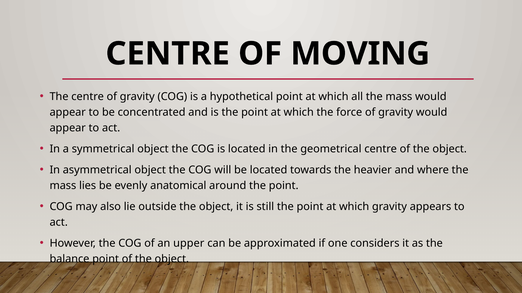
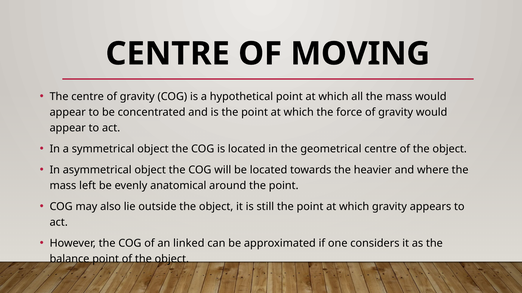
lies: lies -> left (88, 186)
upper: upper -> linked (189, 244)
